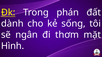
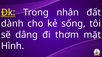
phán: phán -> nhân (68, 13)
ngân: ngân -> dâng (27, 35)
